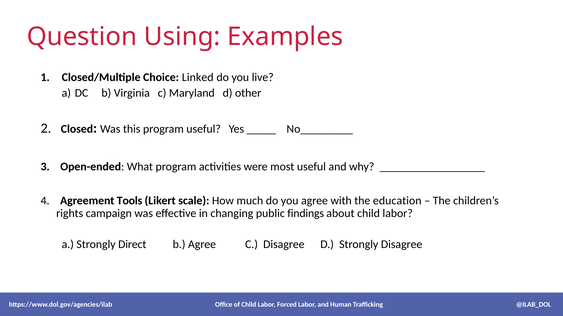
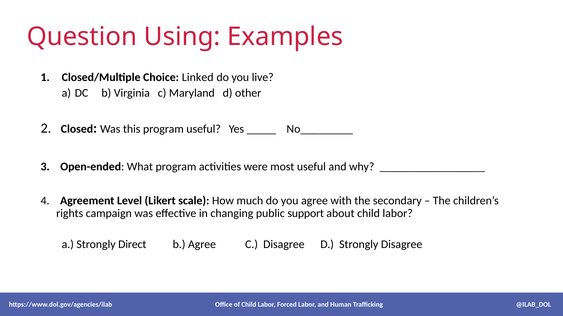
Tools: Tools -> Level (130, 201)
education: education -> secondary (397, 201)
findings: findings -> support (306, 214)
